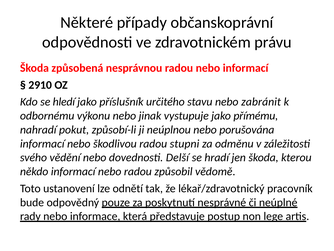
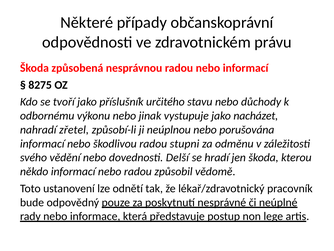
2910: 2910 -> 8275 (40, 85)
hledí: hledí -> tvoří (64, 102)
zabránit: zabránit -> důchody (261, 102)
přímému: přímému -> nacházet (256, 116)
pokut: pokut -> zřetel (74, 129)
